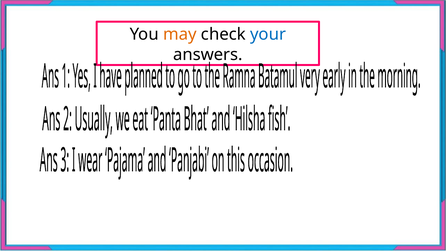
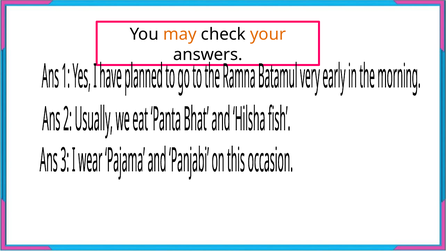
your colour: blue -> orange (268, 34)
